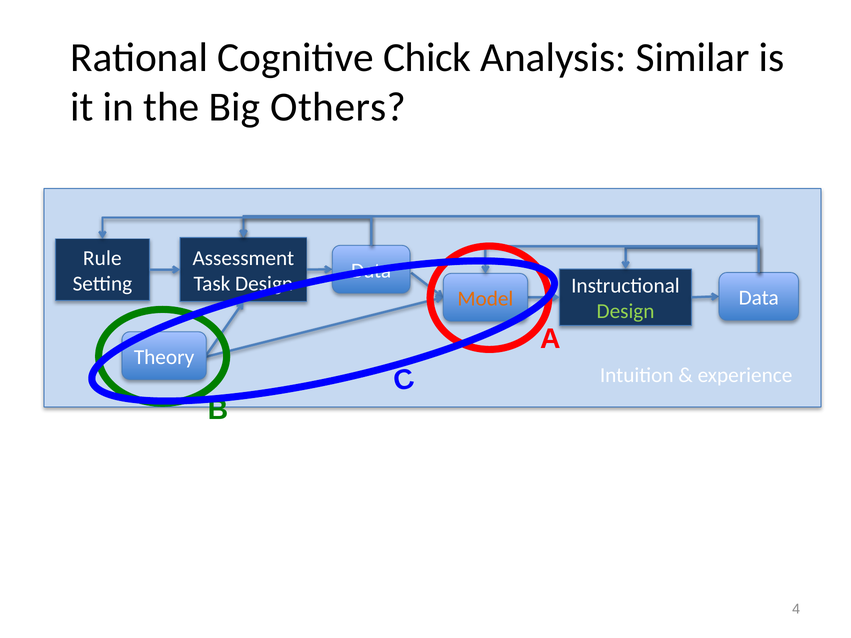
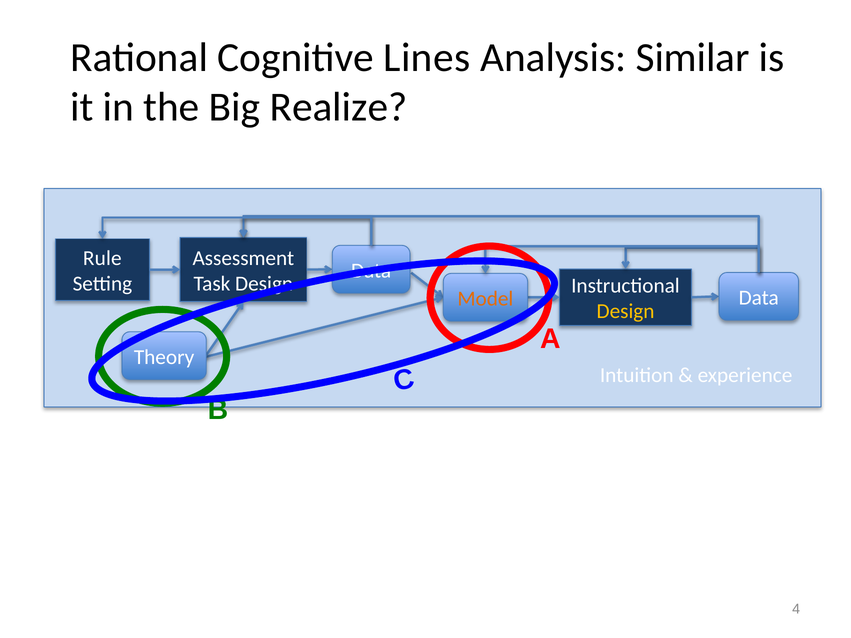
Chick: Chick -> Lines (427, 58)
Others: Others -> Realize (339, 107)
Design colour: light green -> yellow (626, 312)
